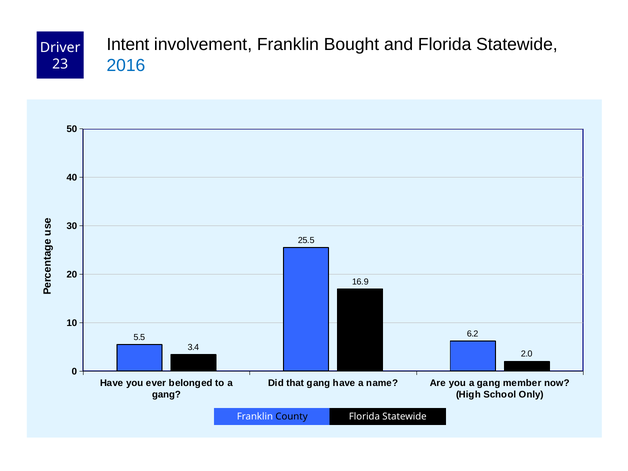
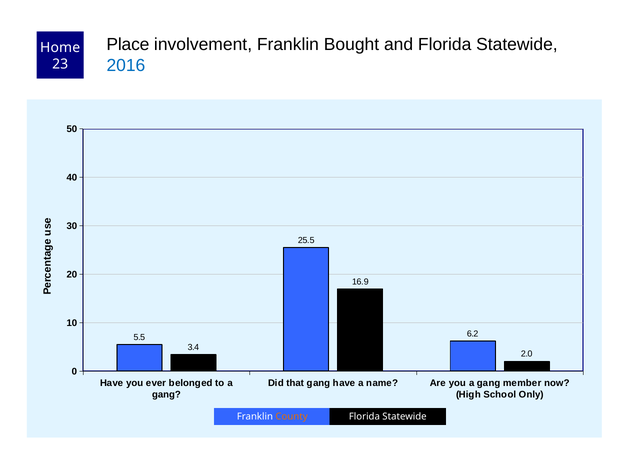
Intent: Intent -> Place (128, 45)
Driver: Driver -> Home (60, 48)
County colour: black -> orange (292, 416)
